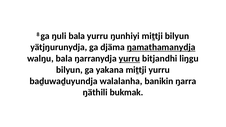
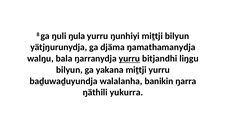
ŋuli bala: bala -> ŋula (77, 36)
ŋamathamanydja underline: present -> none (161, 47)
bukmak: bukmak -> yukurra (126, 92)
